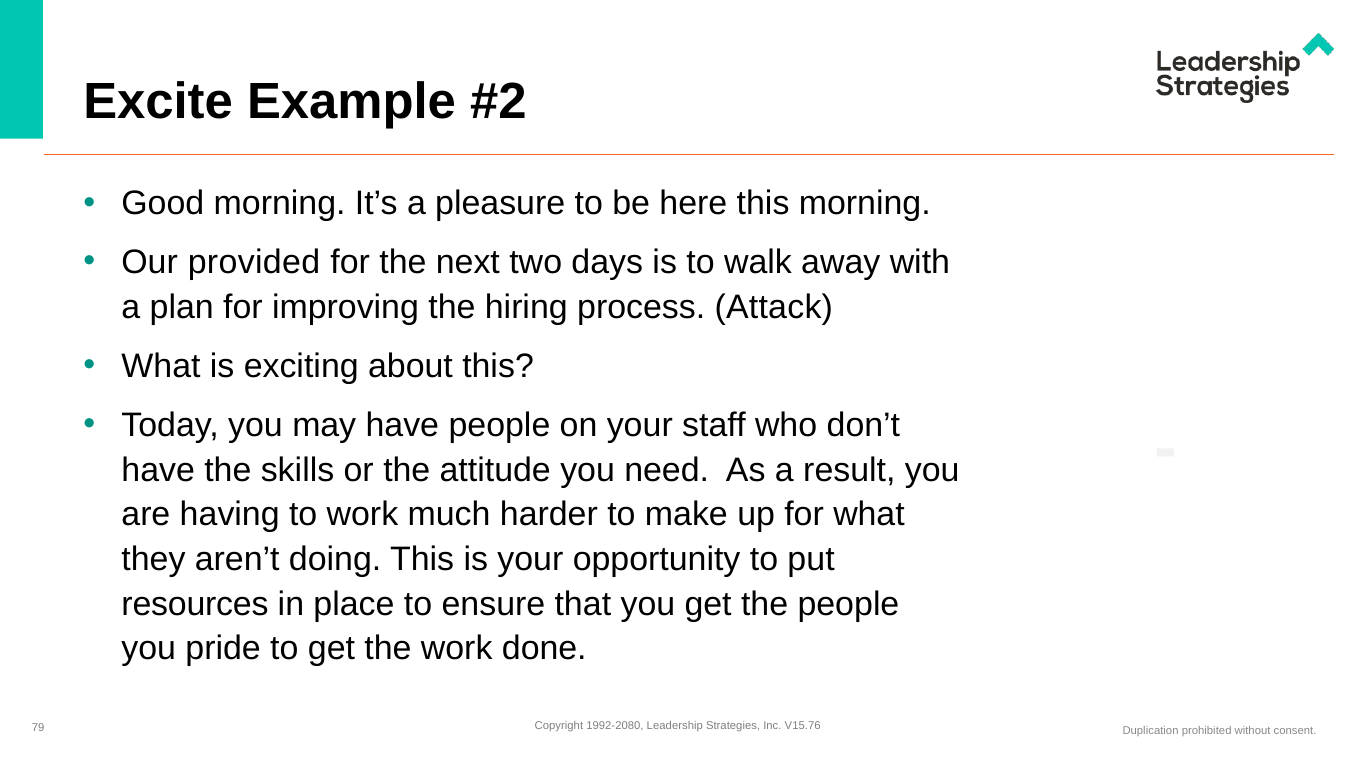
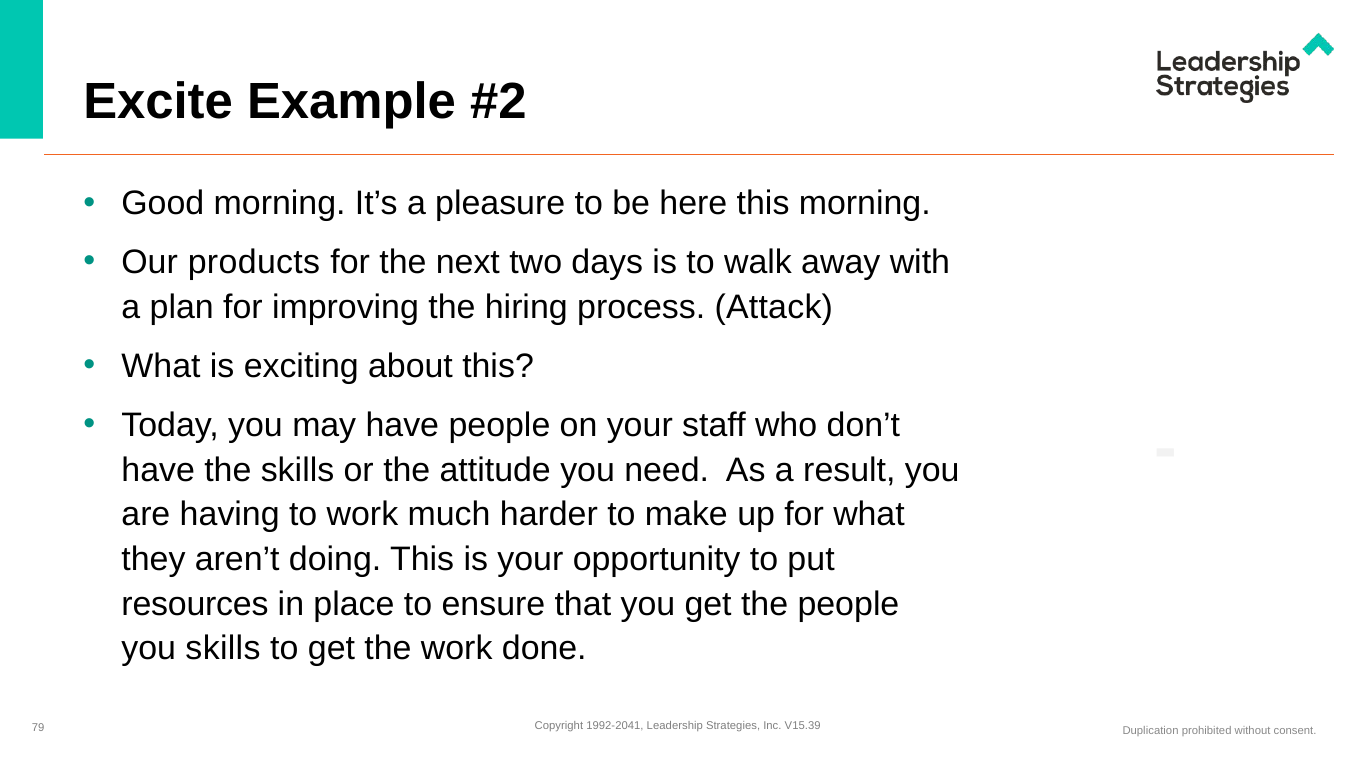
provided: provided -> products (254, 263)
you pride: pride -> skills (223, 649)
1992-2080: 1992-2080 -> 1992-2041 (615, 726)
V15.76: V15.76 -> V15.39 (803, 726)
